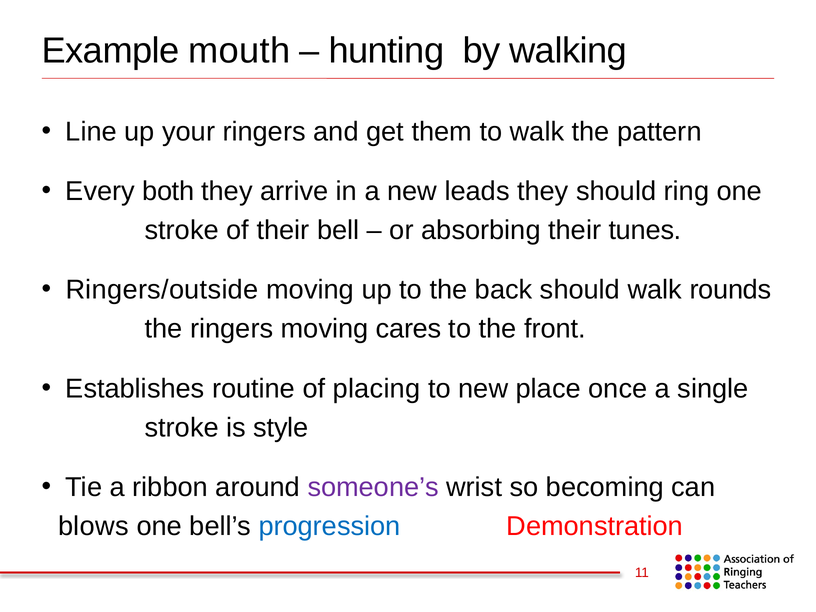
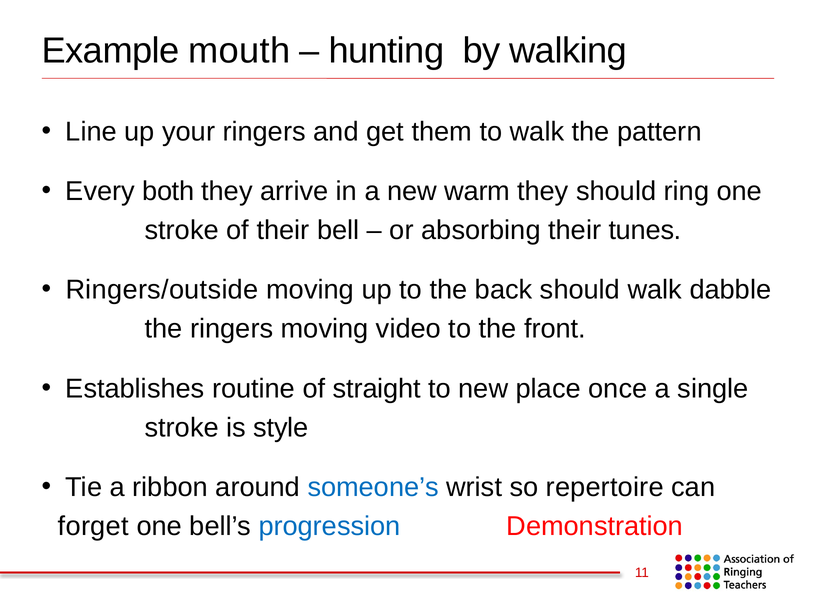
leads: leads -> warm (477, 191)
rounds: rounds -> dabble (730, 290)
cares: cares -> video (408, 329)
placing: placing -> straight (377, 389)
someone’s colour: purple -> blue (373, 487)
becoming: becoming -> repertoire (605, 487)
blows: blows -> forget (93, 526)
